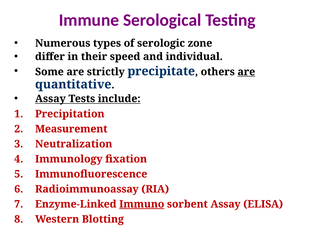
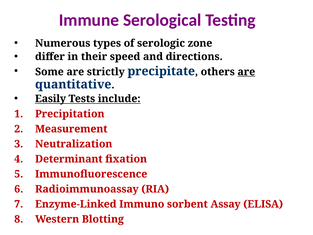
individual: individual -> directions (194, 57)
Assay: Assay -> Easily (50, 99)
Immunology: Immunology -> Determinant (69, 159)
Immuno underline: present -> none (142, 204)
